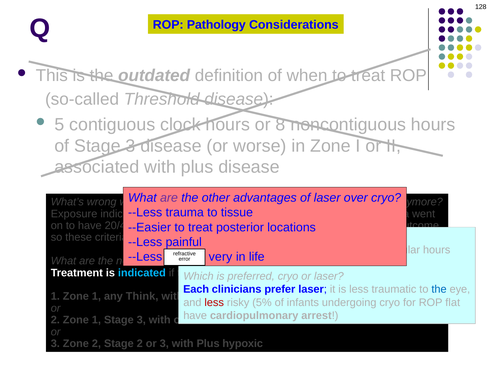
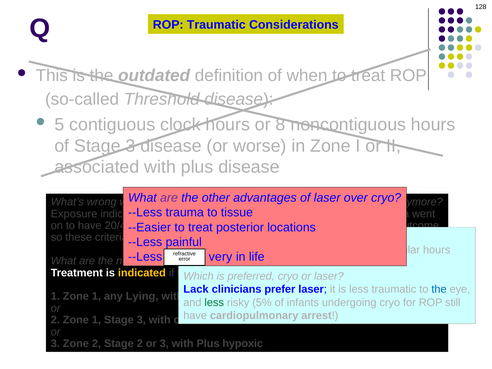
ROP Pathology: Pathology -> Traumatic (216, 25)
indicated colour: light blue -> yellow (142, 273)
Each: Each -> Lack (196, 289)
Think: Think -> Lying (142, 296)
less colour: red -> green (214, 302)
flat: flat -> still (453, 302)
